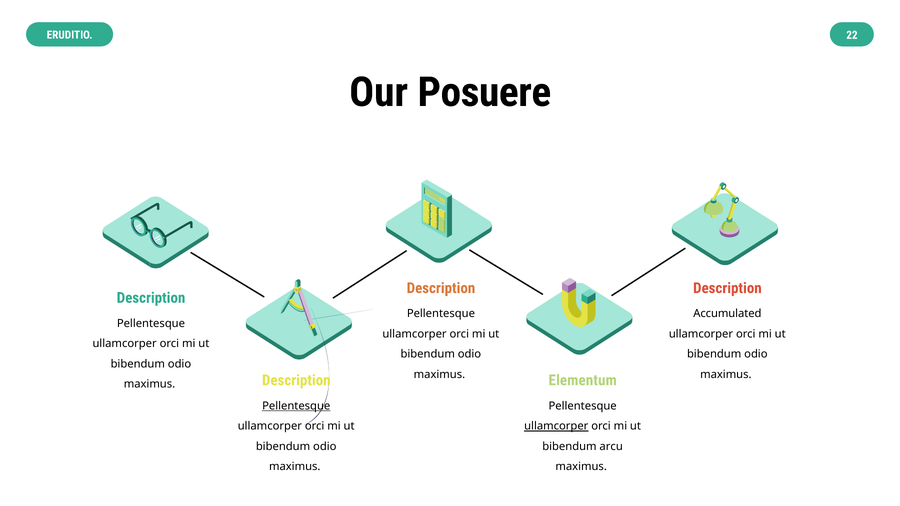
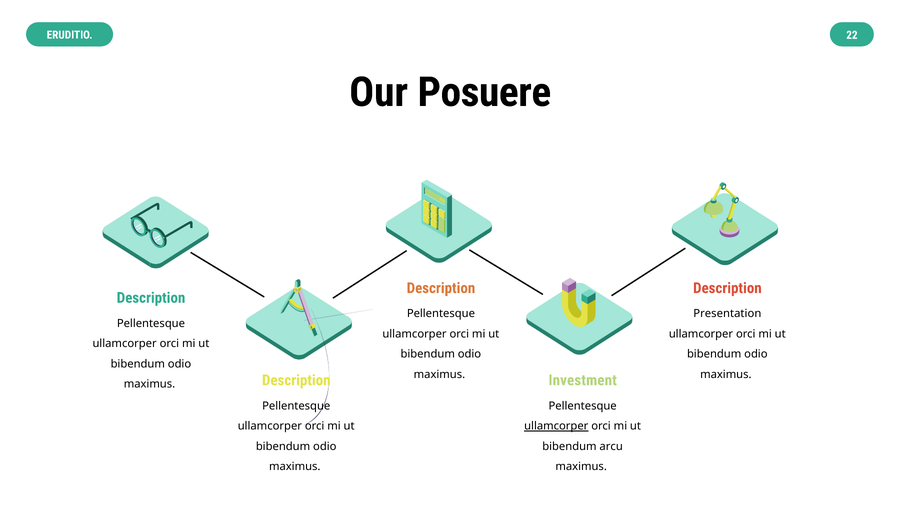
Accumulated: Accumulated -> Presentation (727, 314)
Elementum: Elementum -> Investment (583, 380)
Pellentesque underline: present -> none (296, 406)
